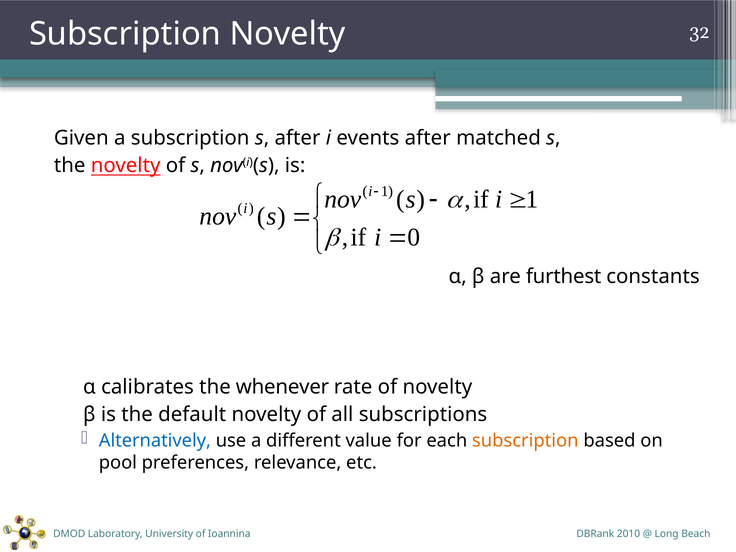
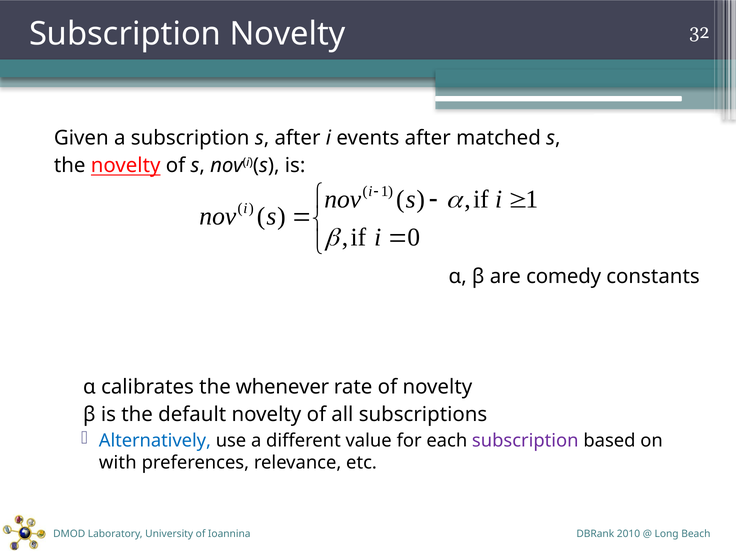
furthest: furthest -> comedy (564, 276)
subscription colour: orange -> purple (525, 441)
pool: pool -> with (118, 463)
